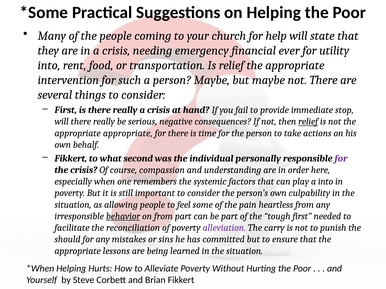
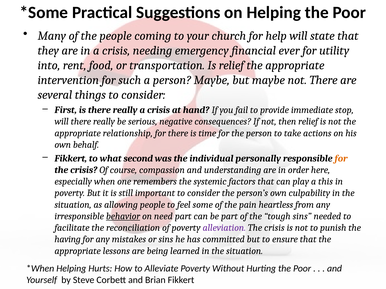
relief underline: present -> none (308, 122)
appropriate appropriate: appropriate -> relationship (128, 133)
for colour: purple -> orange (341, 159)
a into: into -> this (326, 182)
on from: from -> need (163, 217)
tough first: first -> sins (302, 217)
carry: carry -> crisis (274, 228)
should: should -> having (68, 240)
